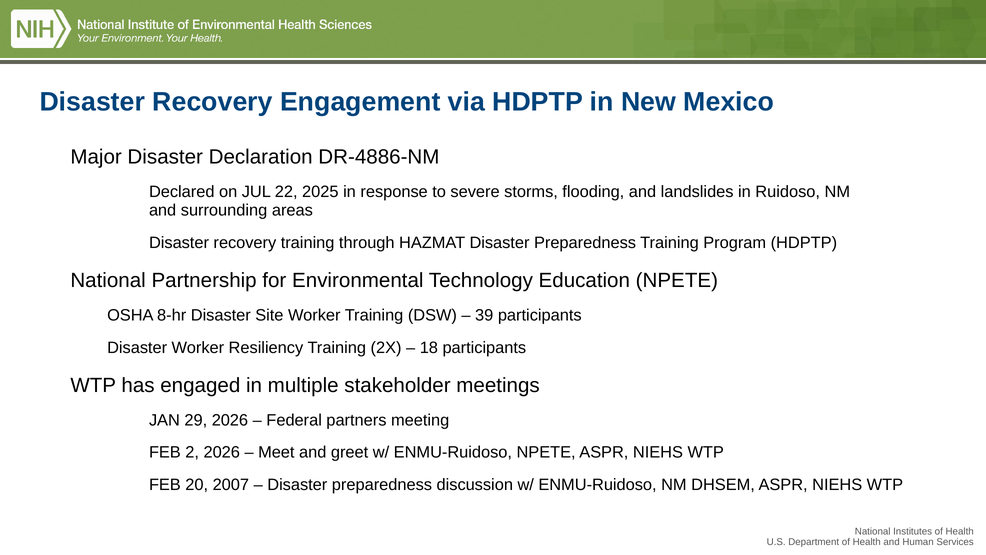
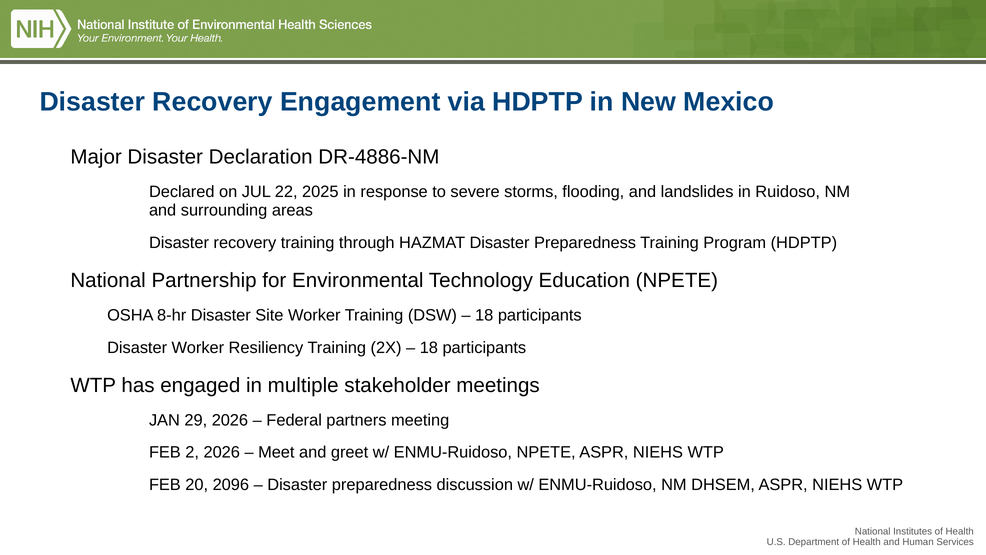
39: 39 -> 18 (484, 315)
2007: 2007 -> 2096 (231, 485)
